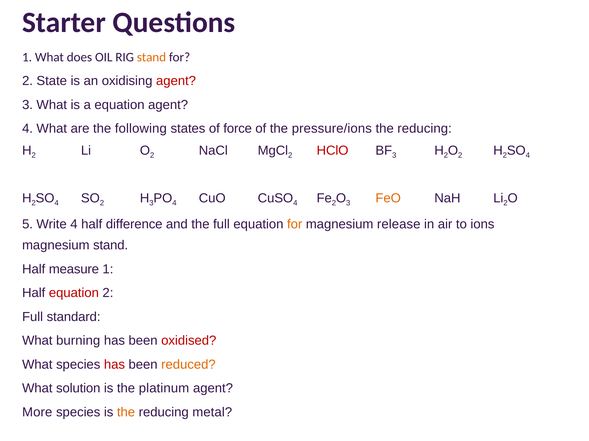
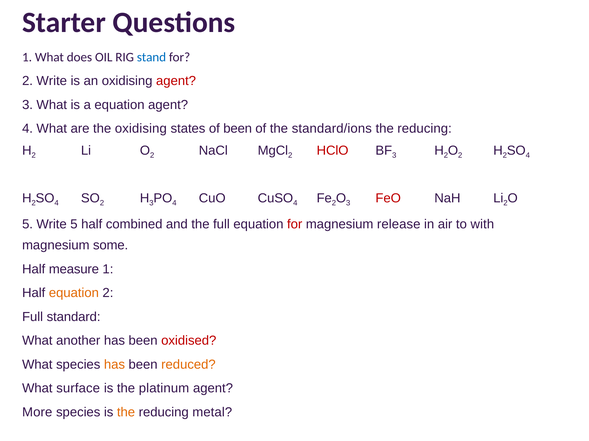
stand colour: orange -> blue (151, 57)
2 State: State -> Write (52, 81)
the following: following -> oxidising (141, 129)
of force: force -> been (238, 129)
pressure/ions: pressure/ions -> standard/ions (332, 129)
FeO colour: orange -> red (388, 198)
Write 4: 4 -> 5 (74, 224)
difference: difference -> combined (134, 224)
for colour: orange -> red (295, 224)
ions: ions -> with (482, 224)
magnesium stand: stand -> some (111, 246)
equation colour: red -> orange (74, 293)
burning: burning -> another (78, 341)
has colour: red -> orange (114, 365)
solution: solution -> surface (78, 389)
